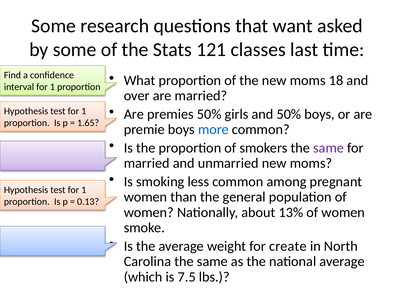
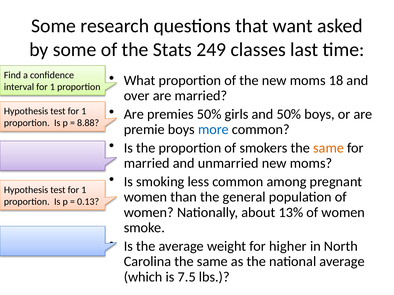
121: 121 -> 249 (211, 50)
1.65: 1.65 -> 8.88 (88, 123)
same colour: purple -> orange (329, 148)
create: create -> higher (288, 247)
